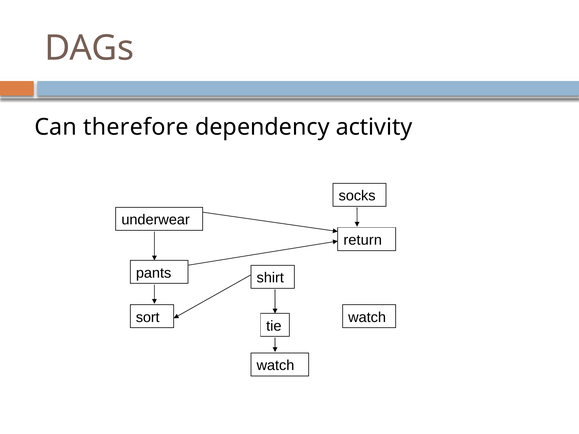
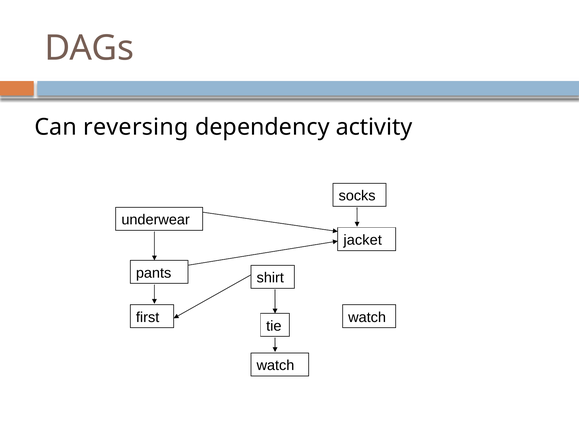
therefore: therefore -> reversing (136, 127)
return: return -> jacket (363, 240)
sort: sort -> first (148, 317)
